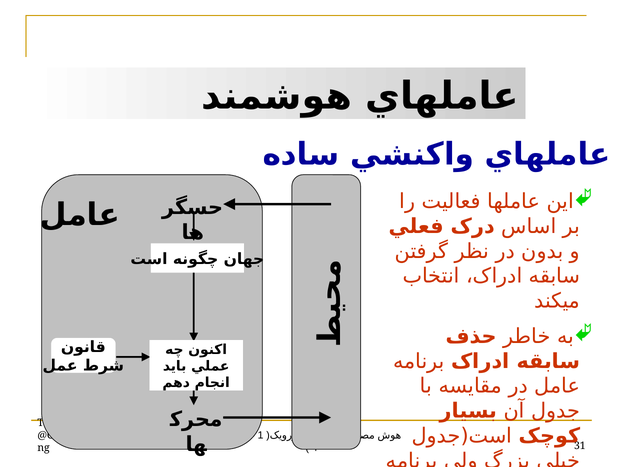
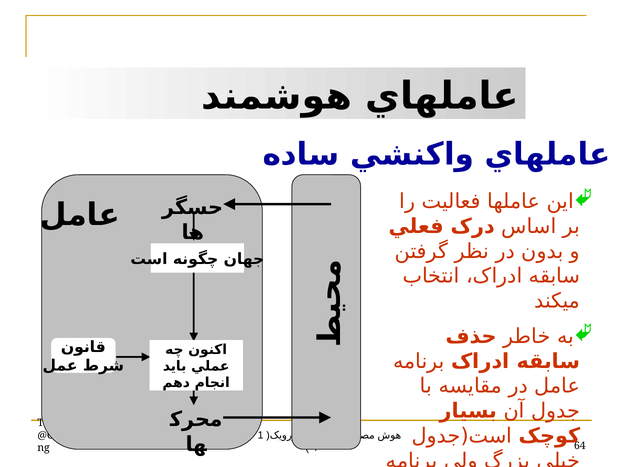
31: 31 -> 64 (580, 446)
